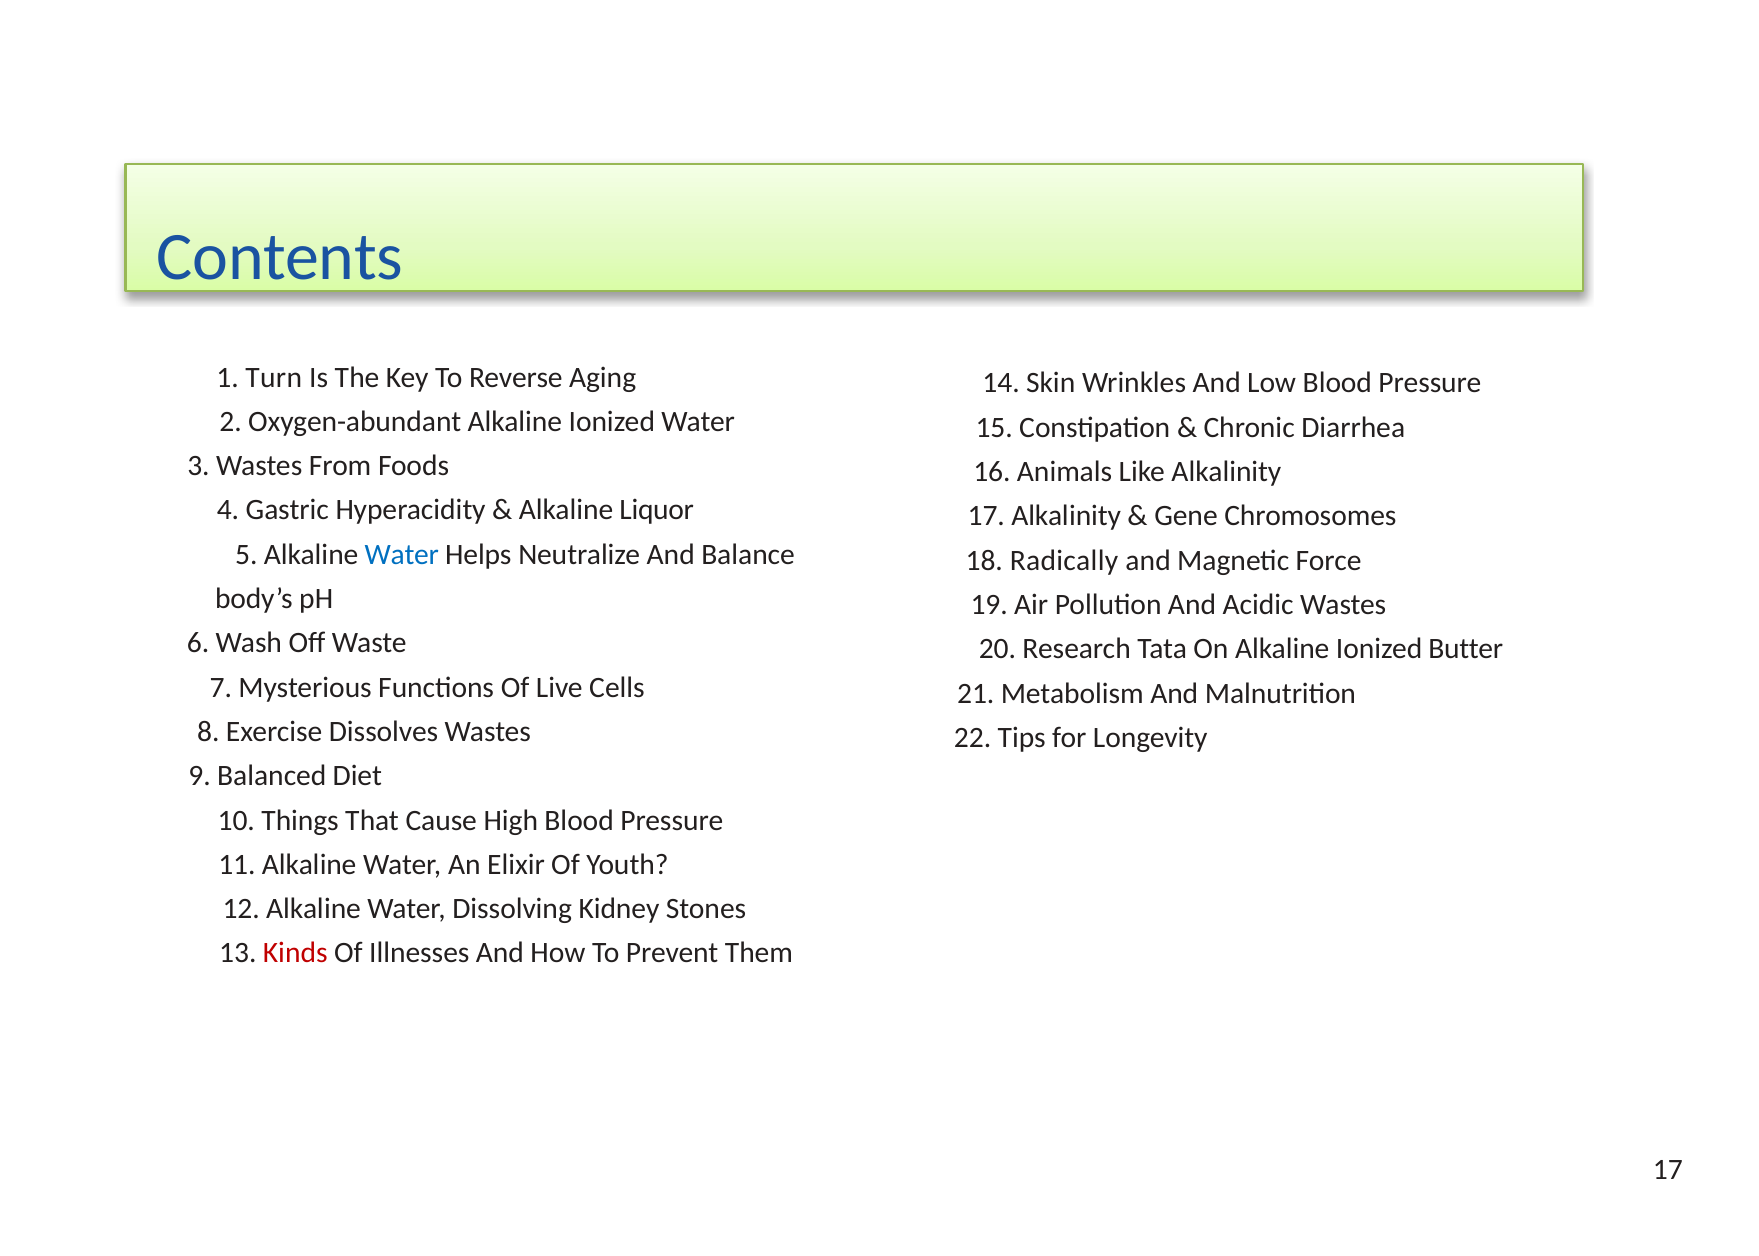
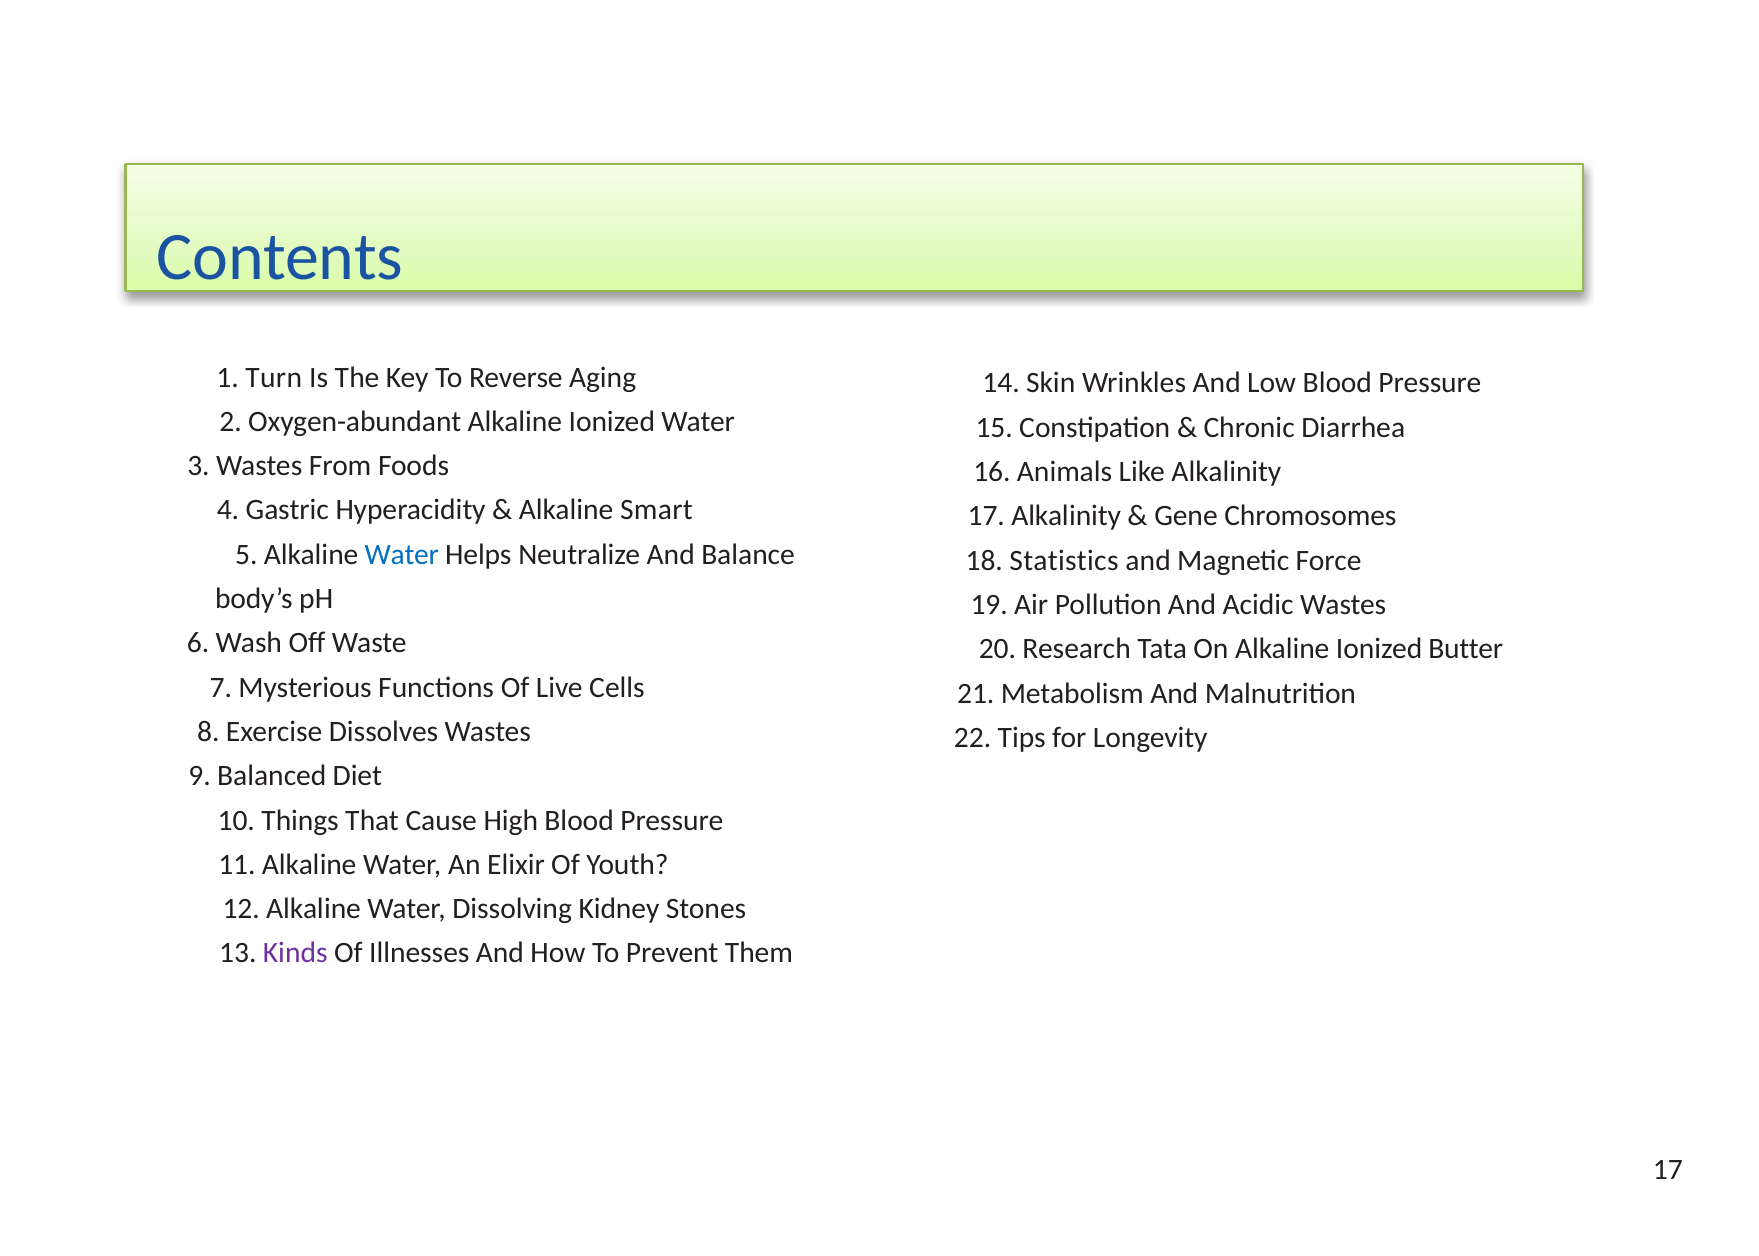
Liquor: Liquor -> Smart (656, 510)
Radically: Radically -> Statistics (1064, 561)
Kinds colour: red -> purple (295, 954)
